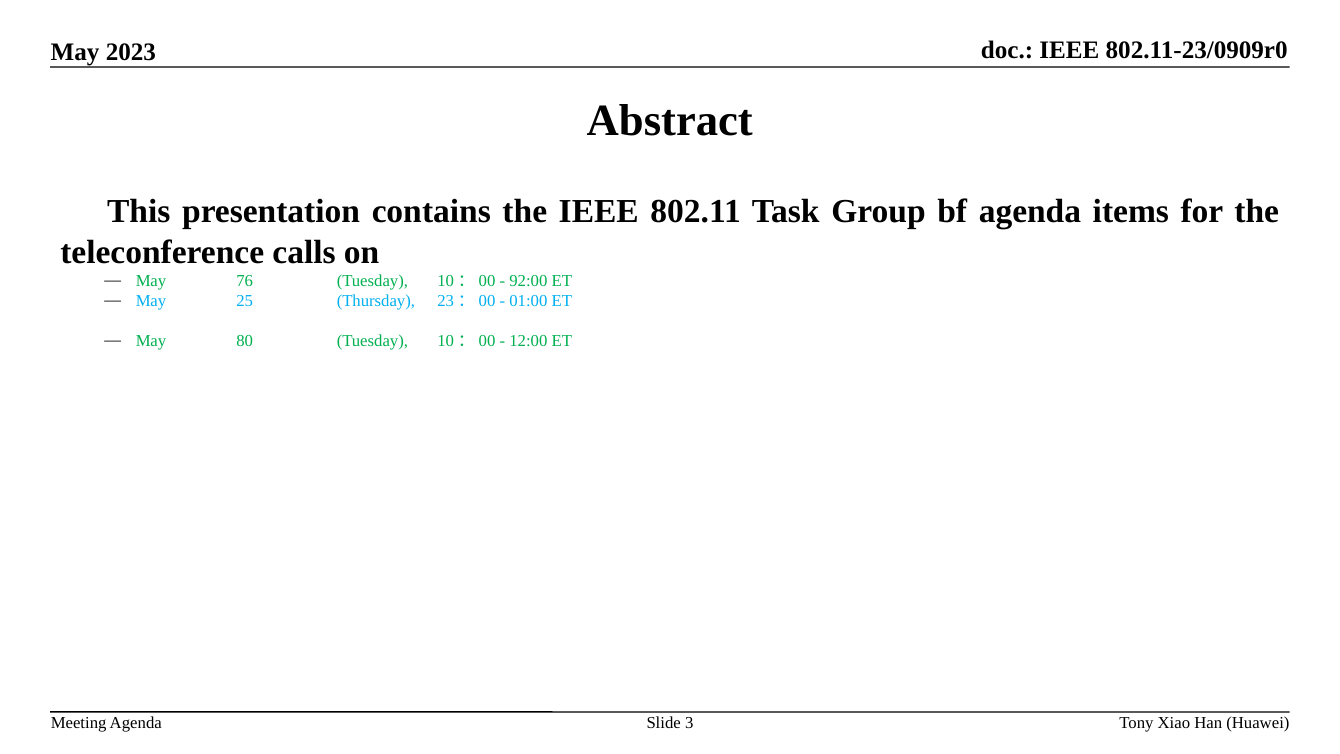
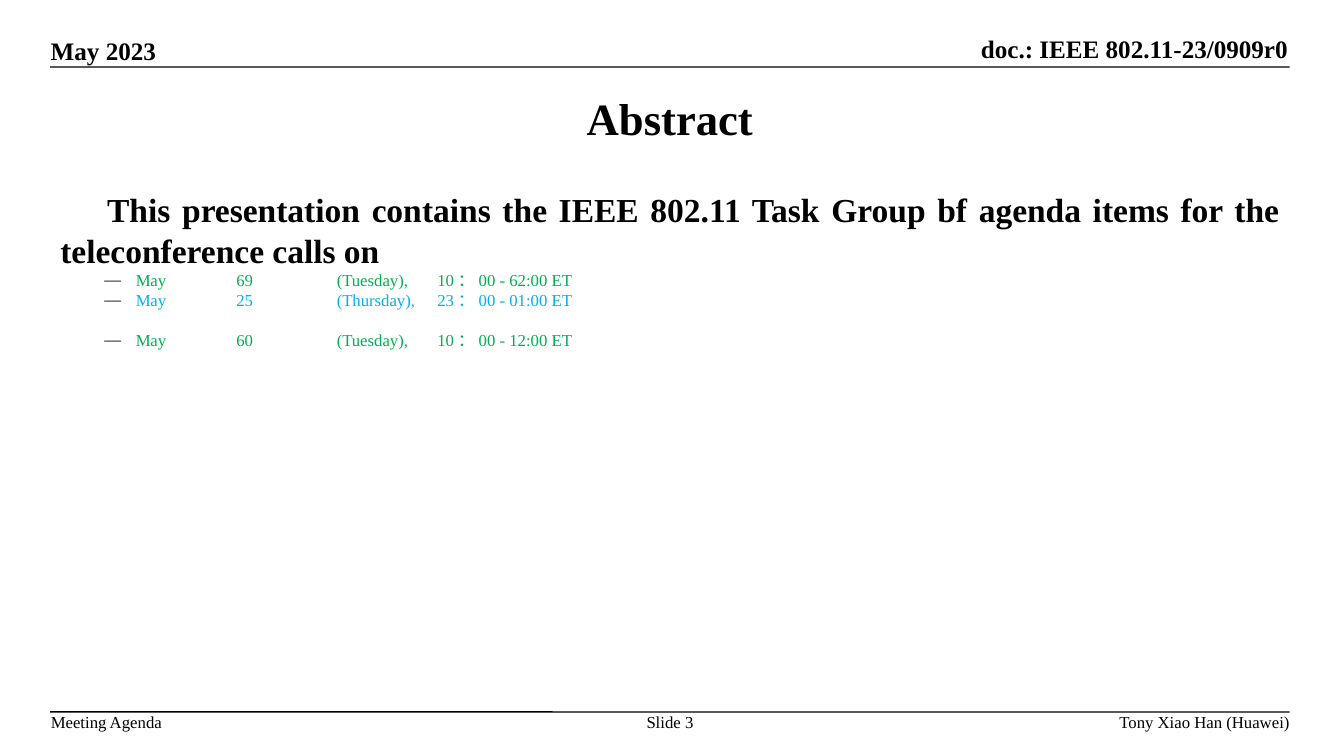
76: 76 -> 69 (245, 281)
92:00: 92:00 -> 62:00 (528, 281)
80: 80 -> 60 (245, 341)
